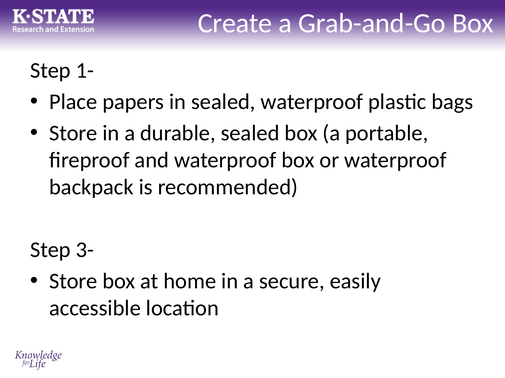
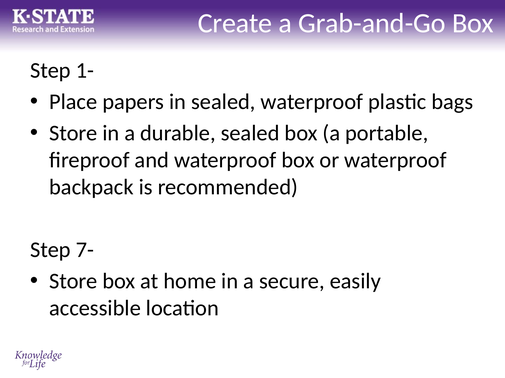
3-: 3- -> 7- (85, 250)
